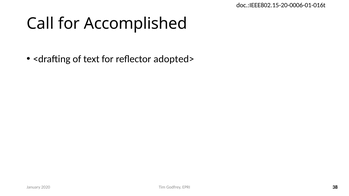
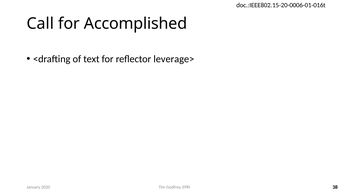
adopted>: adopted> -> leverage> (174, 59)
